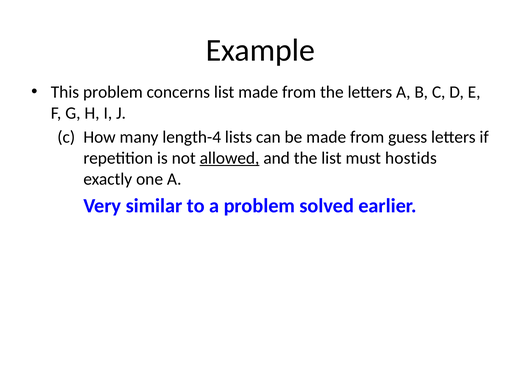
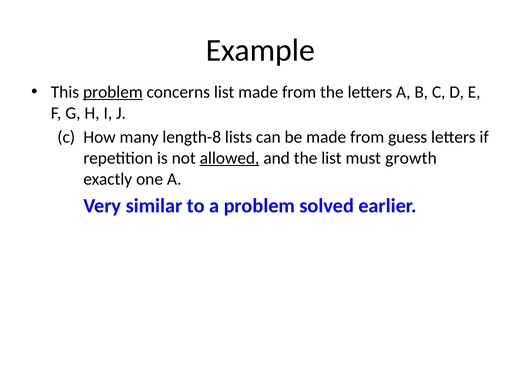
problem underline: none -> present (113, 92)
length-4: length-4 -> length-8 (192, 137)
hostids: hostids -> growth (411, 158)
